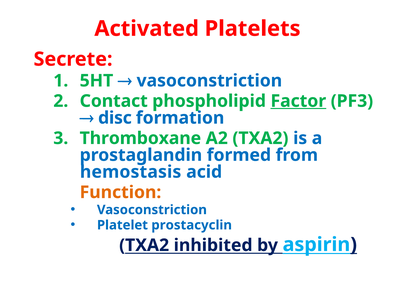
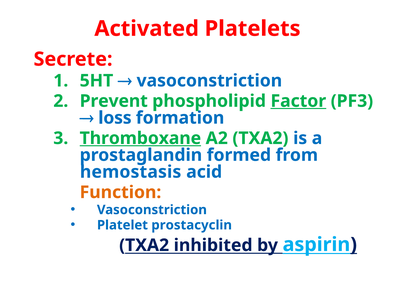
Contact: Contact -> Prevent (114, 101)
disc: disc -> loss (115, 118)
Thromboxane underline: none -> present (140, 138)
